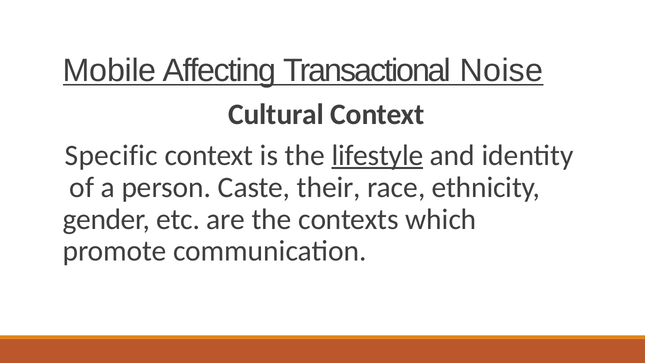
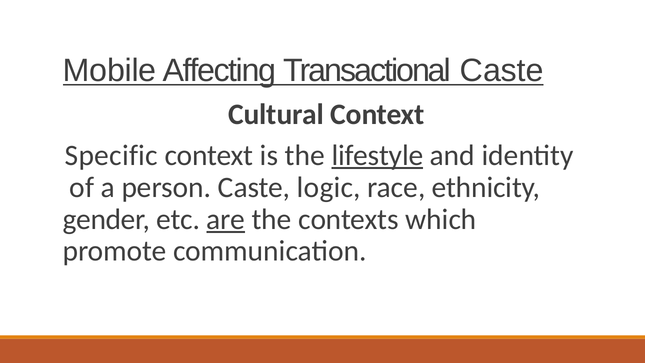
Transactional Noise: Noise -> Caste (502, 71)
their: their -> logic (329, 187)
are underline: none -> present (226, 219)
